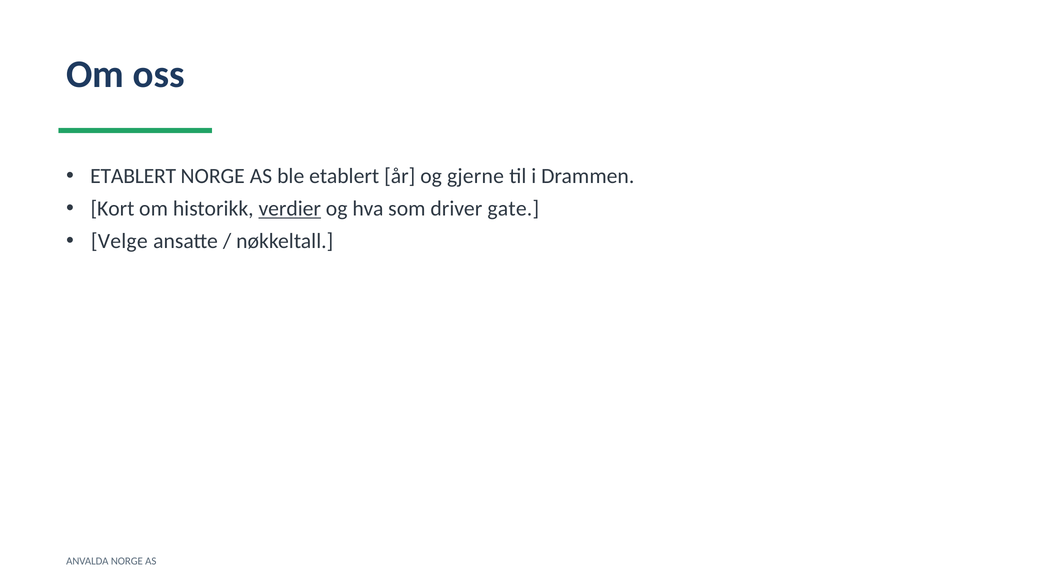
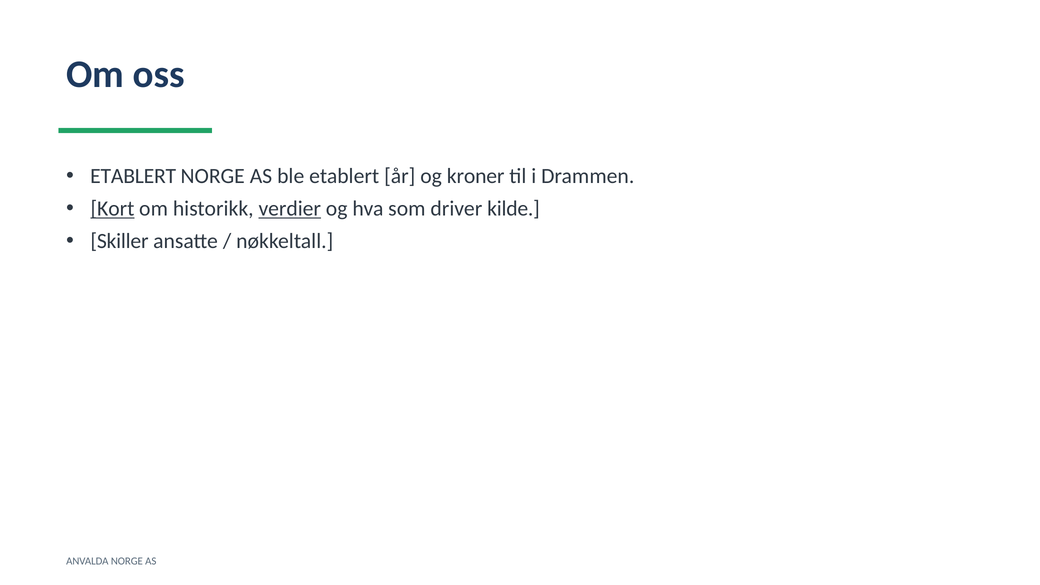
gjerne: gjerne -> kroner (476, 176)
Kort underline: none -> present (112, 209)
gate: gate -> kilde (514, 209)
Velge: Velge -> Skiller (120, 241)
